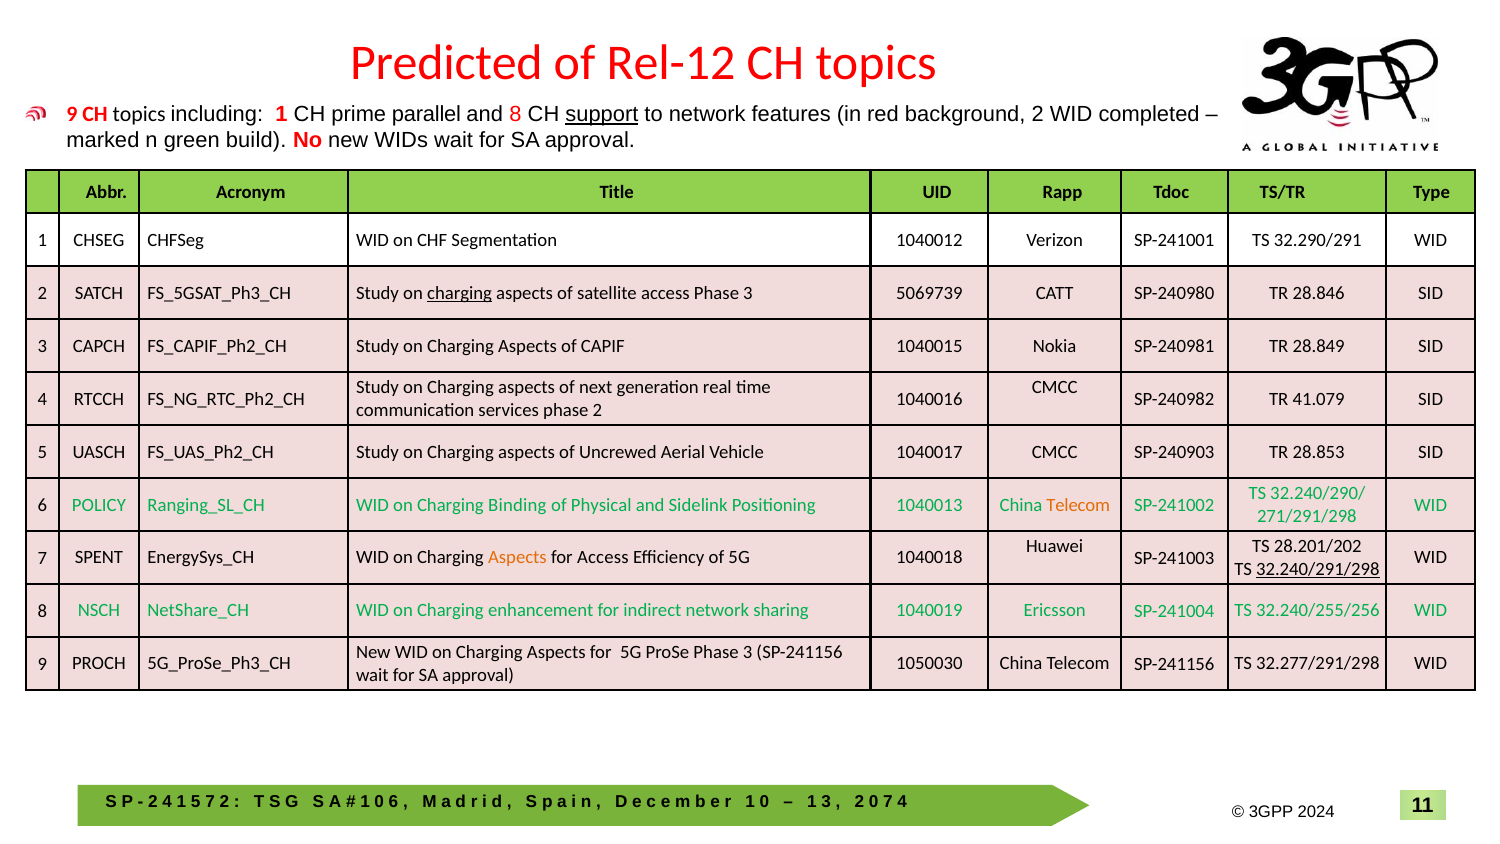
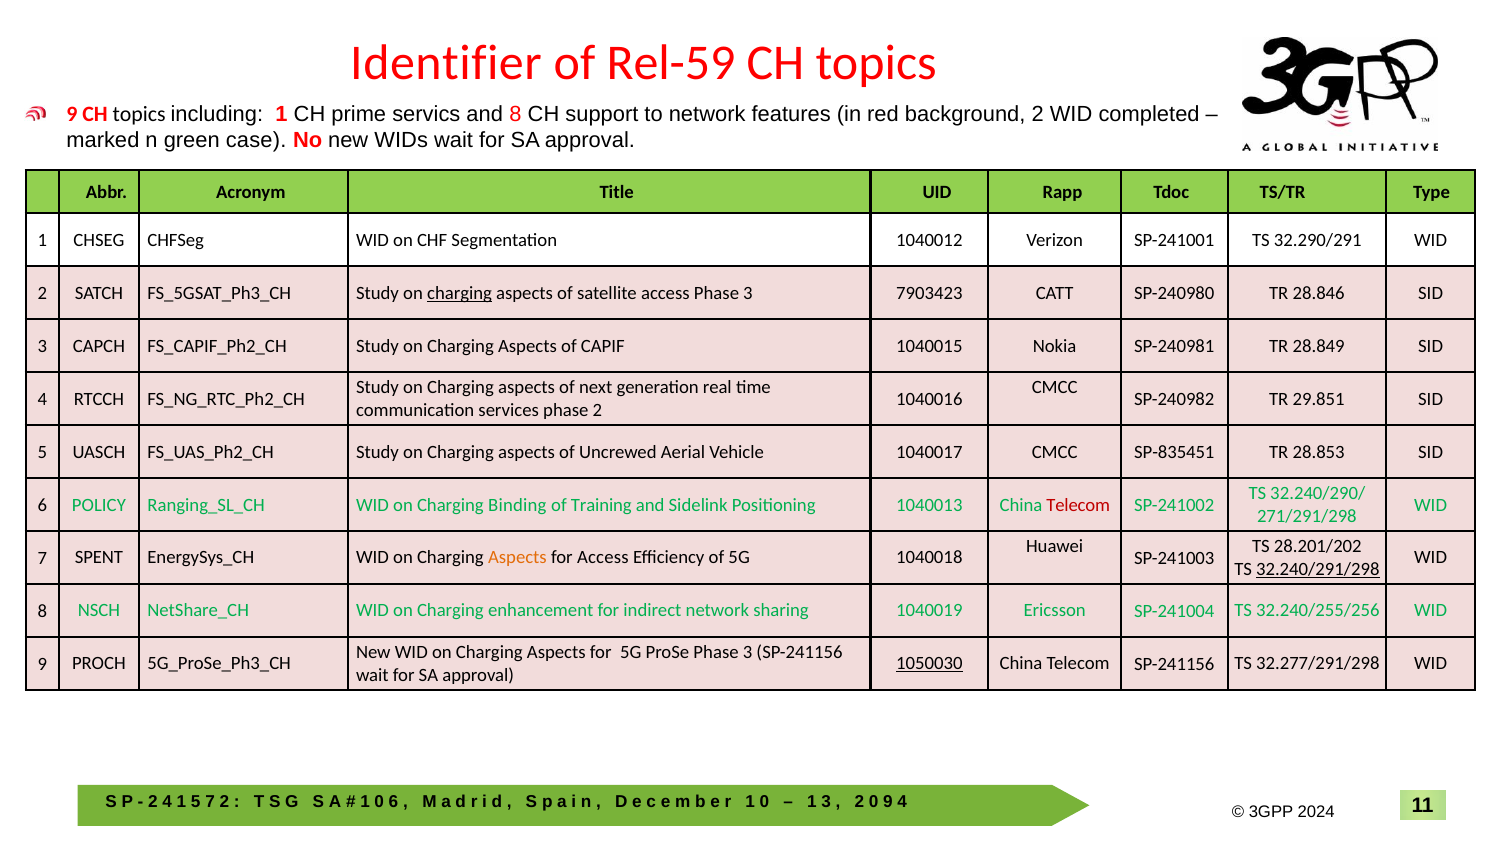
Predicted: Predicted -> Identifier (446, 63)
Rel-12: Rel-12 -> Rel-59 (671, 63)
parallel: parallel -> servics (426, 114)
support underline: present -> none (602, 114)
build: build -> case (256, 141)
5069739: 5069739 -> 7903423 (929, 293)
41.079: 41.079 -> 29.851 (1319, 399)
SP-240903: SP-240903 -> SP-835451 (1174, 452)
Physical: Physical -> Training (601, 505)
Telecom colour: orange -> red (1078, 505)
1050030 underline: none -> present (929, 663)
7: 7 -> 9 (888, 801)
